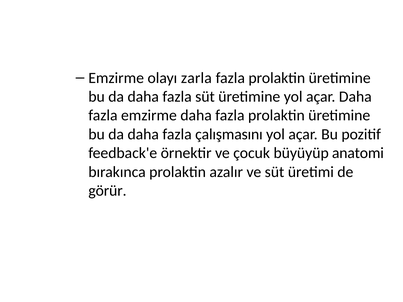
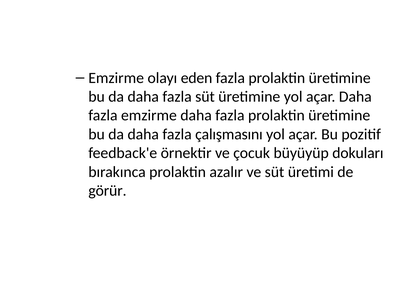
zarla: zarla -> eden (197, 78)
anatomi: anatomi -> dokuları (358, 153)
